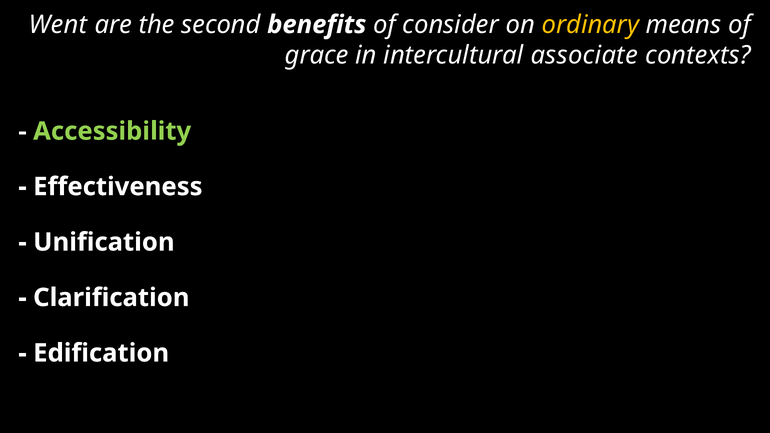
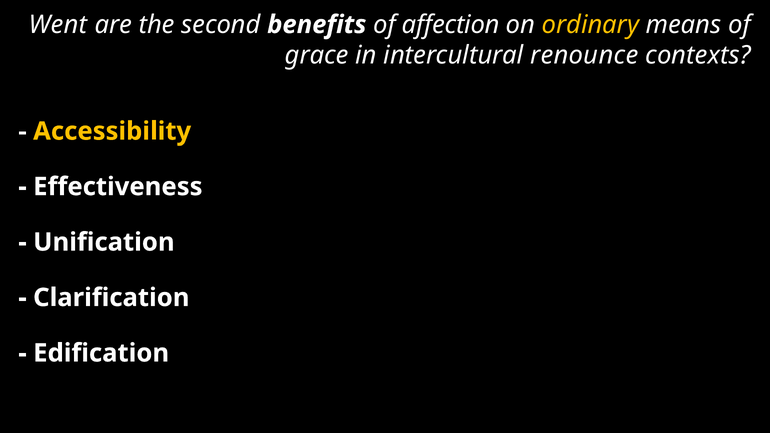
consider: consider -> affection (451, 25)
associate: associate -> renounce (584, 55)
Accessibility colour: light green -> yellow (112, 131)
